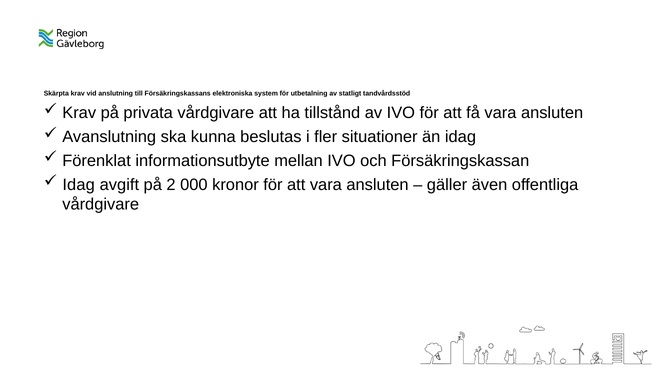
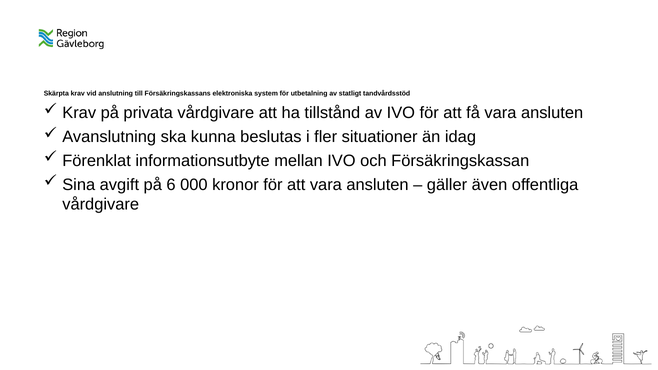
Idag: Idag -> Sina (79, 185)
2: 2 -> 6 (171, 185)
